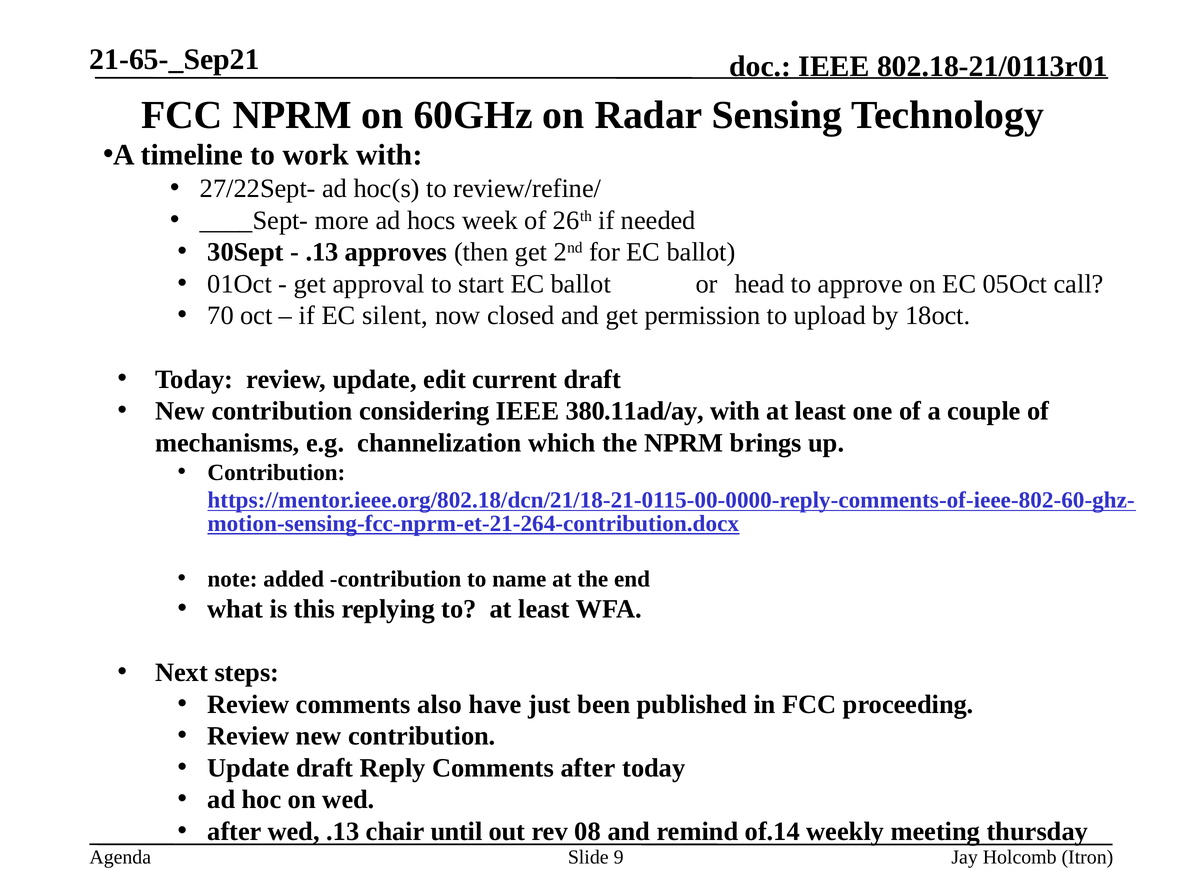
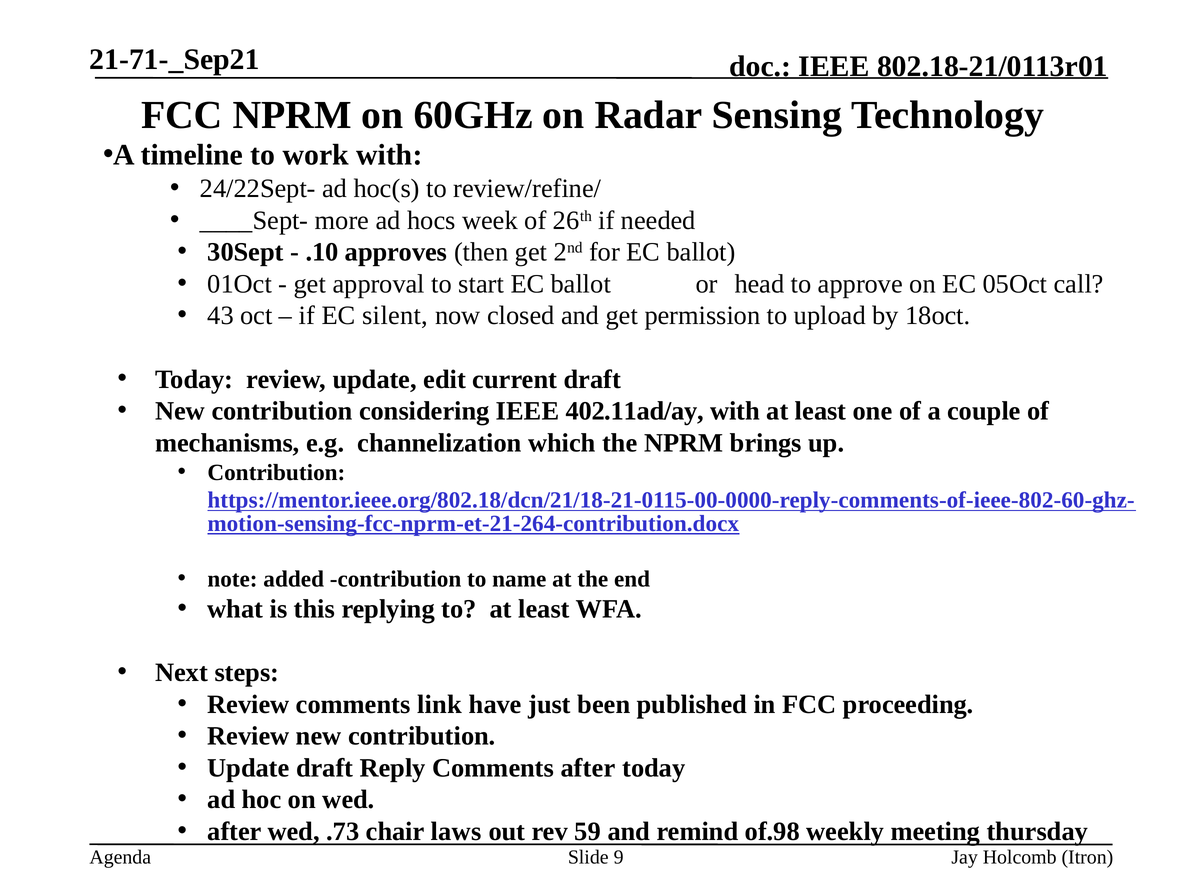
21-65-_Sep21: 21-65-_Sep21 -> 21-71-_Sep21 (175, 59)
27/22Sept-: 27/22Sept- -> 24/22Sept- (258, 189)
.13: .13 -> .10 (322, 252)
70: 70 -> 43 (221, 316)
380.11ad/ay: 380.11ad/ay -> 402.11ad/ay (635, 411)
also: also -> link (440, 704)
wed .13: .13 -> .73 (343, 831)
until: until -> laws (456, 831)
08: 08 -> 59 (588, 831)
of.14: of.14 -> of.98 (772, 831)
